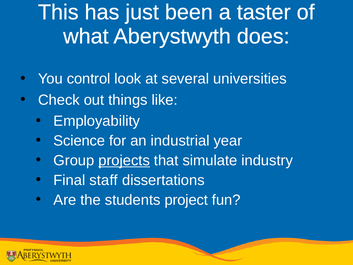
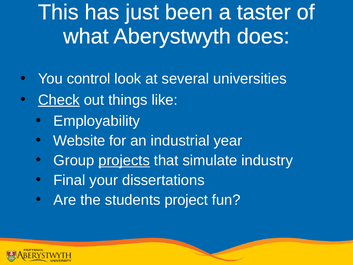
Check underline: none -> present (59, 100)
Science: Science -> Website (79, 141)
staff: staff -> your (104, 180)
